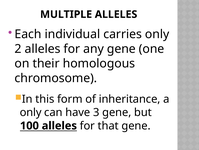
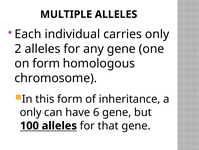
on their: their -> form (46, 63)
3: 3 -> 6 (96, 112)
